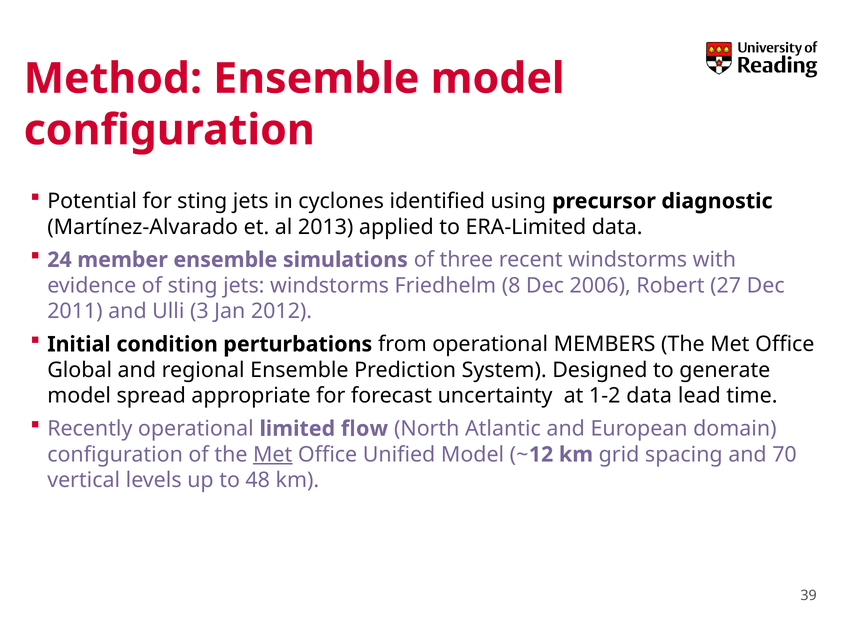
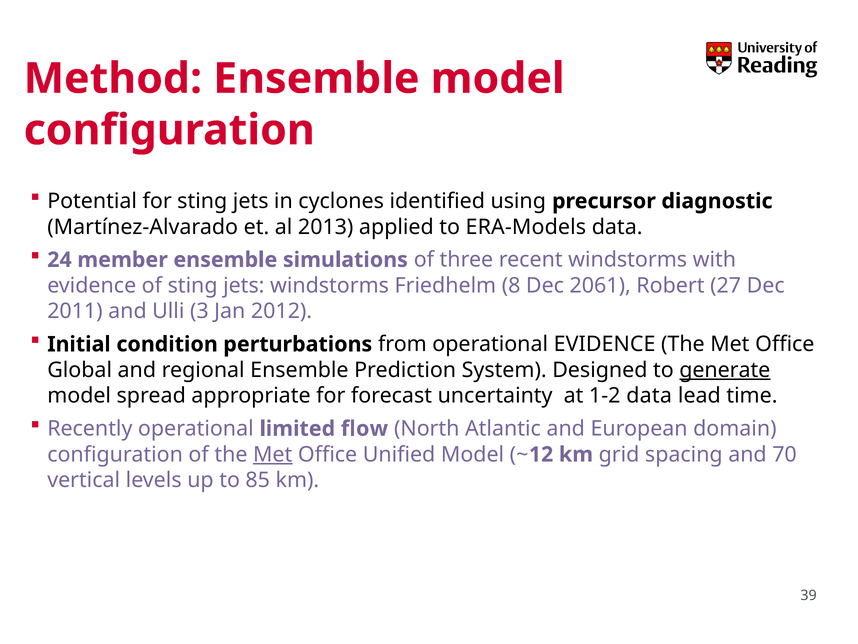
ERA-Limited: ERA-Limited -> ERA-Models (526, 227)
2006: 2006 -> 2061 (600, 285)
operational MEMBERS: MEMBERS -> EVIDENCE (605, 344)
generate underline: none -> present (725, 370)
48: 48 -> 85 (258, 480)
